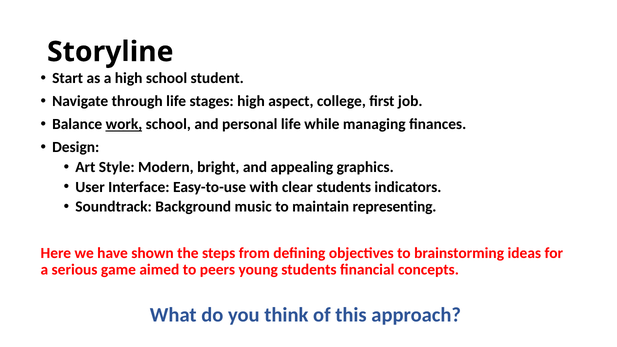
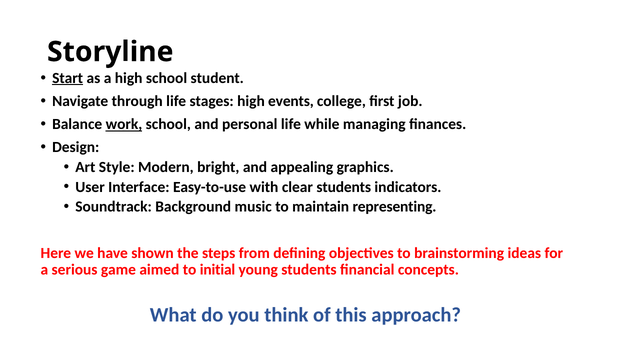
Start underline: none -> present (68, 78)
aspect: aspect -> events (291, 101)
peers: peers -> initial (218, 270)
